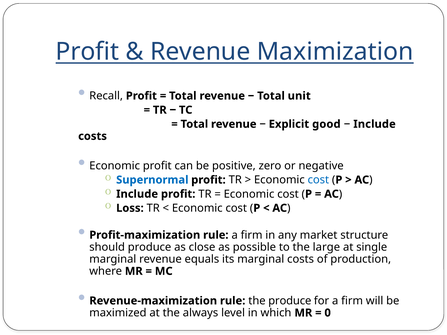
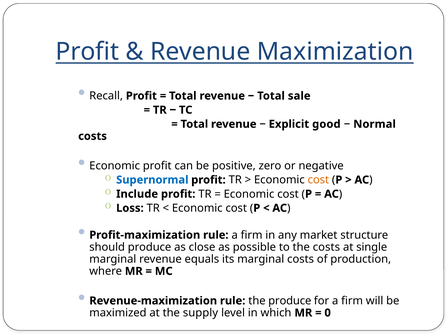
unit: unit -> sale (299, 96)
Include: Include -> Normal (375, 124)
cost colour: blue -> orange (318, 180)
the large: large -> costs (326, 247)
always: always -> supply (200, 313)
